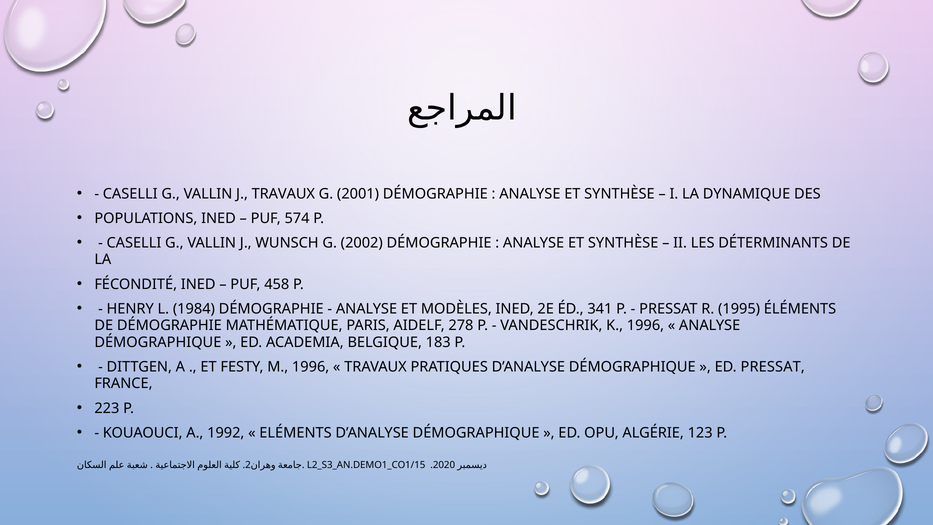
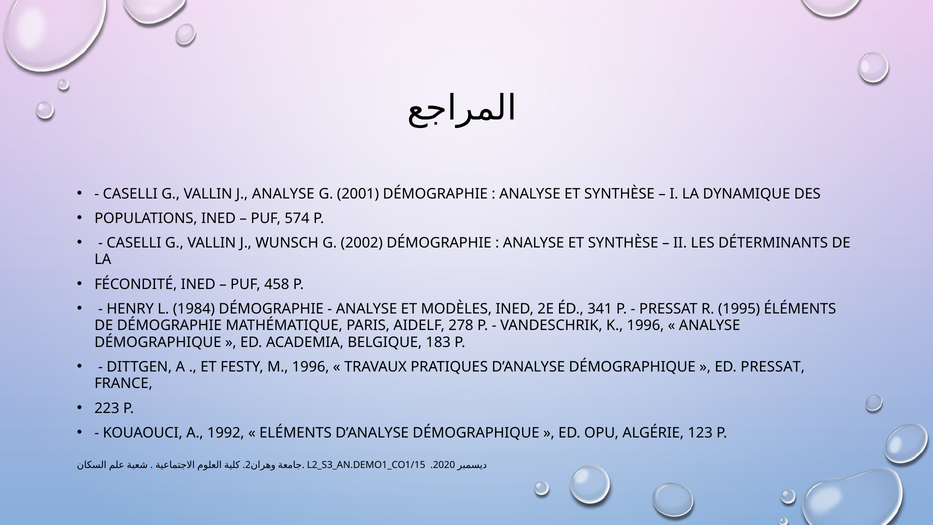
J TRAVAUX: TRAVAUX -> ANALYSE (283, 194)
